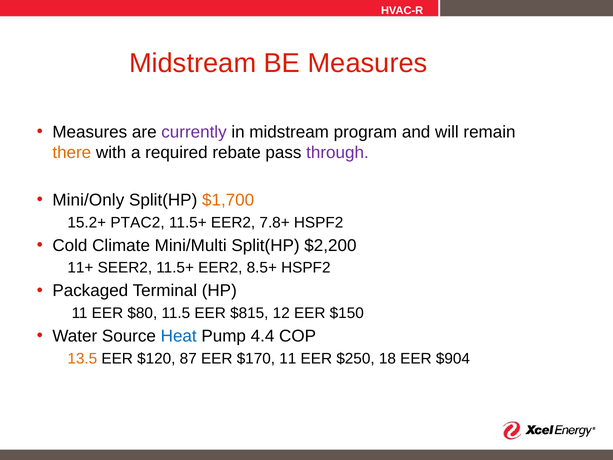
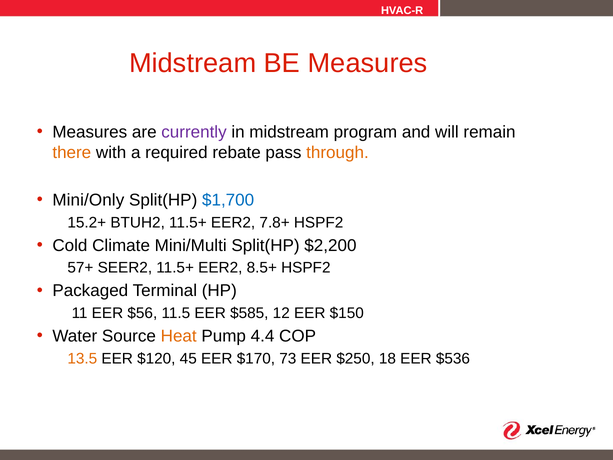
through colour: purple -> orange (337, 152)
$1,700 colour: orange -> blue (228, 200)
PTAC2: PTAC2 -> BTUH2 (138, 222)
11+: 11+ -> 57+ (80, 268)
$80: $80 -> $56 (142, 313)
$815: $815 -> $585 (249, 313)
Heat colour: blue -> orange (179, 336)
87: 87 -> 45 (188, 358)
$170 11: 11 -> 73 (288, 358)
$904: $904 -> $536 (453, 358)
